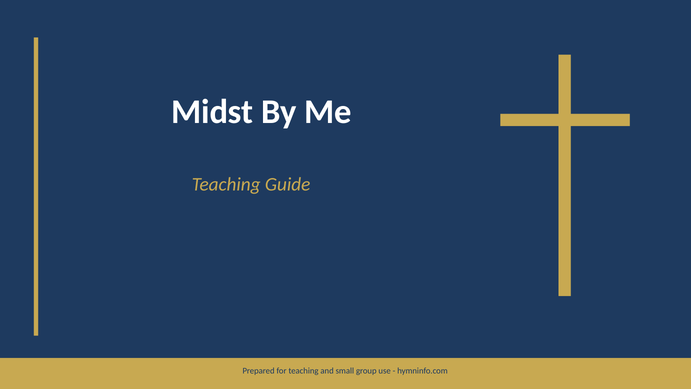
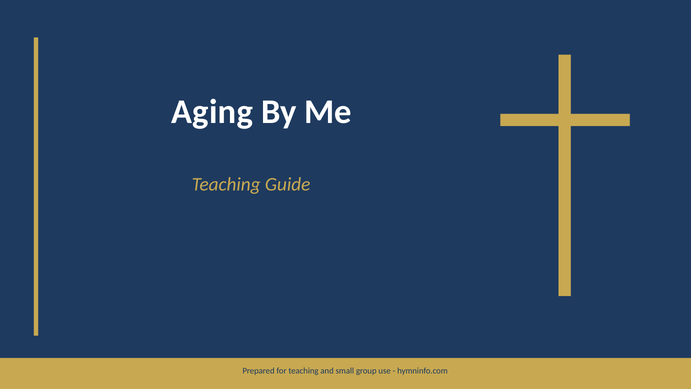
Midst: Midst -> Aging (212, 112)
